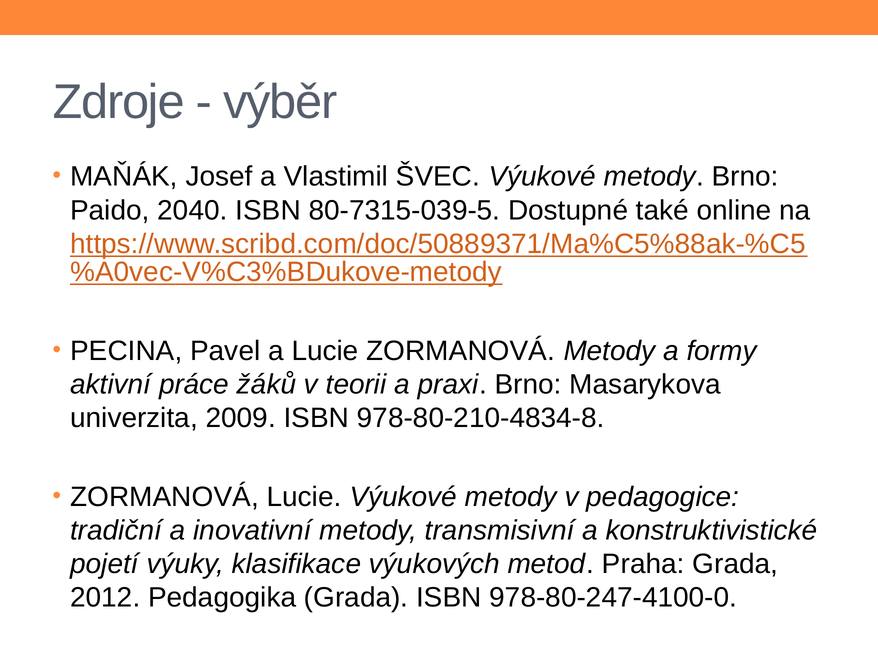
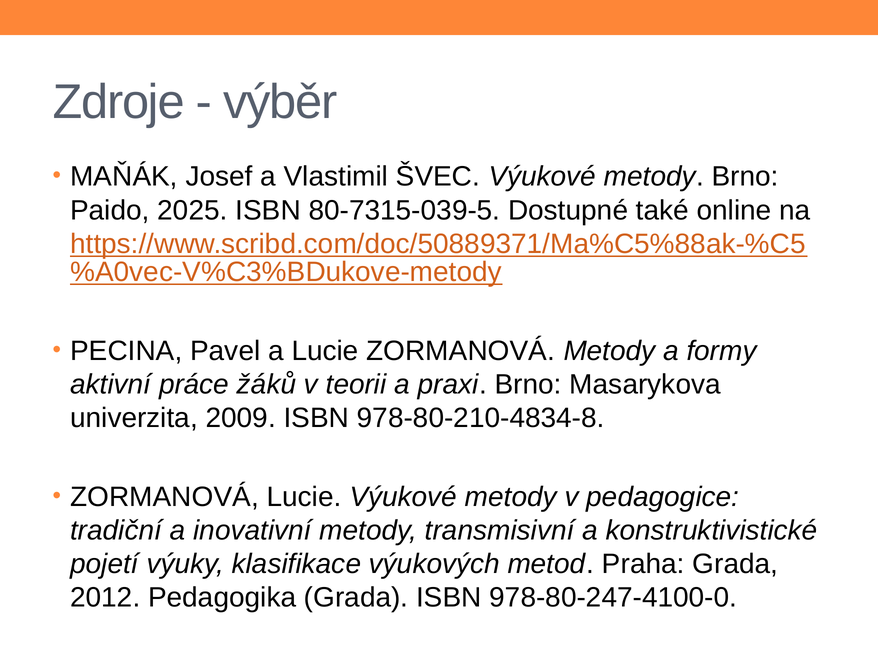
2040: 2040 -> 2025 (192, 210)
